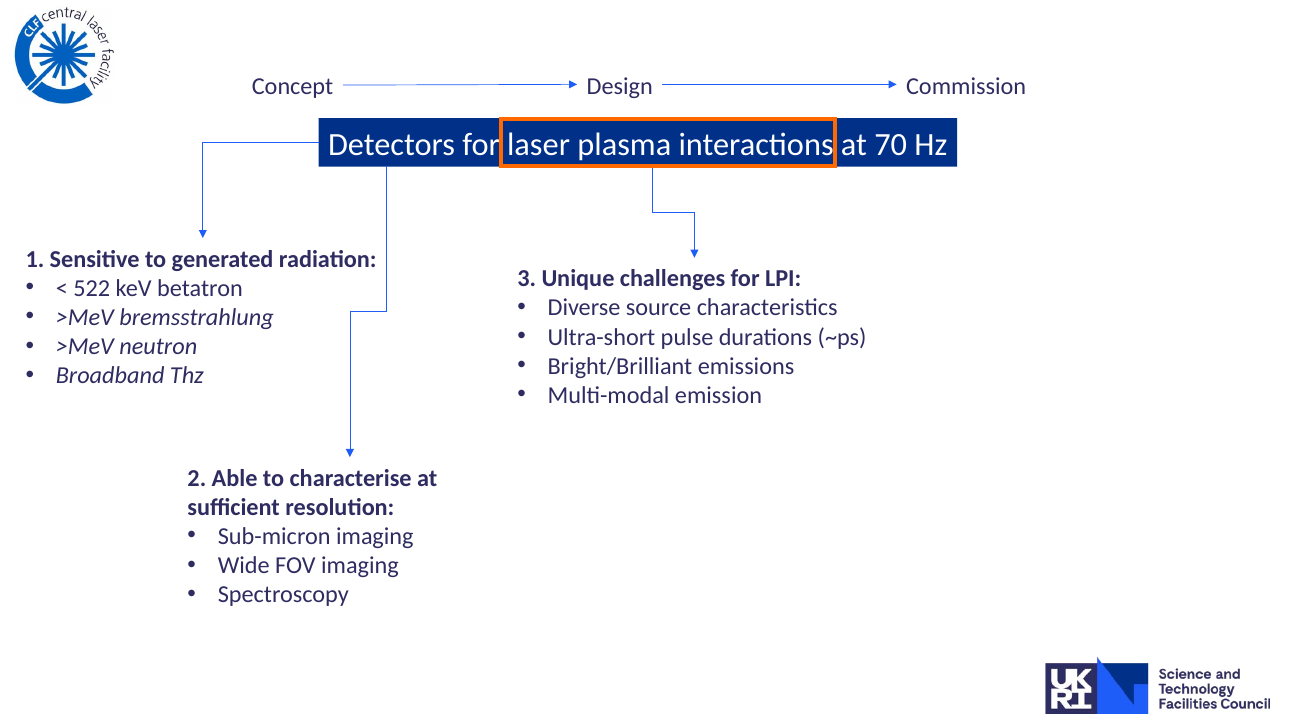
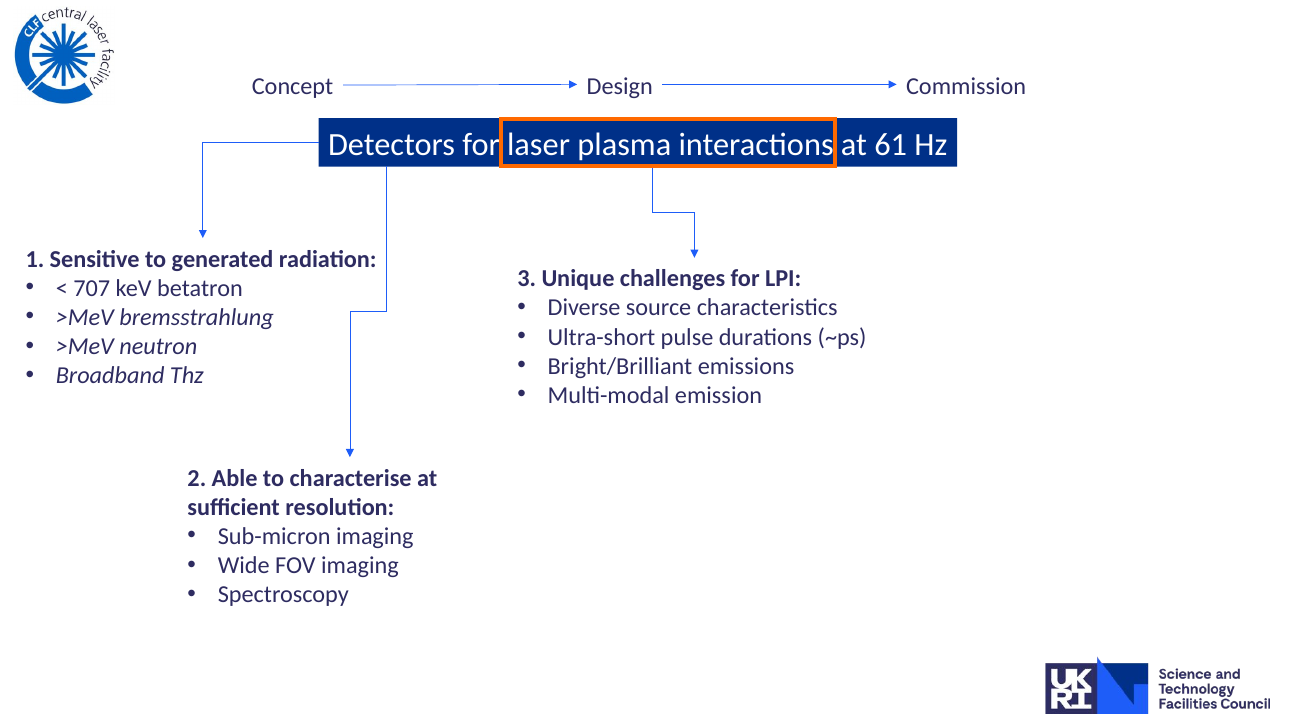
70: 70 -> 61 (891, 145)
522: 522 -> 707 (92, 288)
